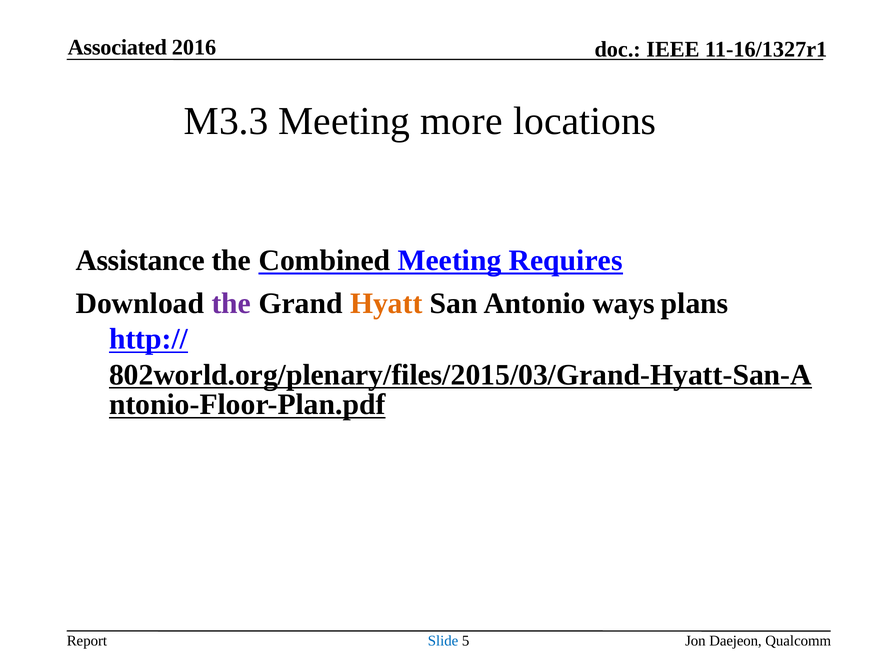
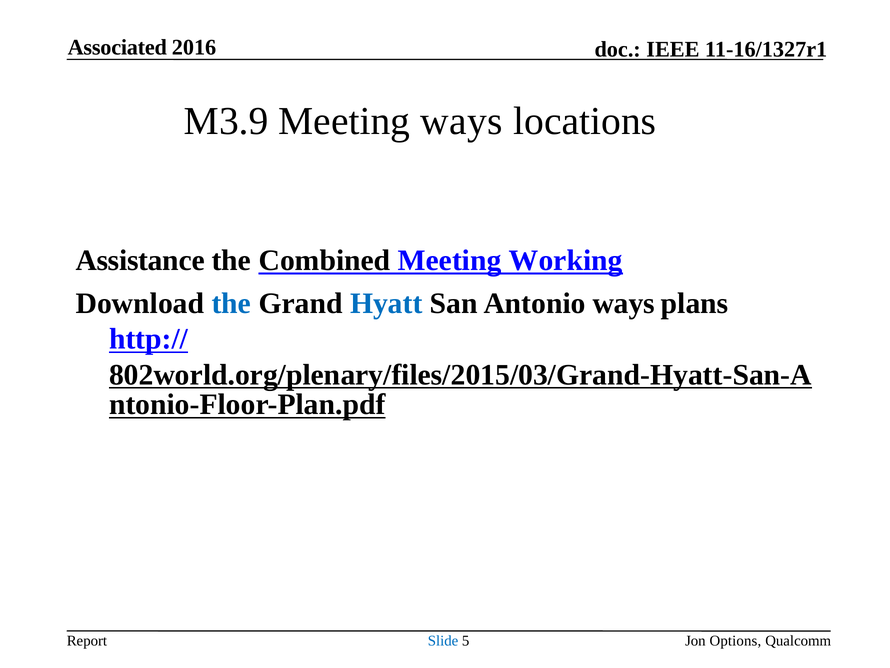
M3.3: M3.3 -> M3.9 (226, 121)
Meeting more: more -> ways (462, 121)
Requires: Requires -> Working (566, 260)
the colour: purple -> blue (231, 303)
Hyatt colour: orange -> blue (386, 303)
Daejeon: Daejeon -> Options (735, 640)
